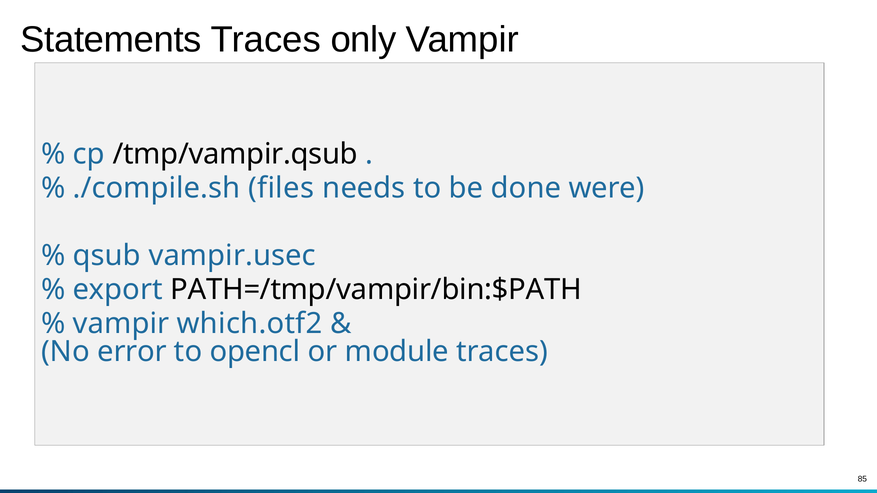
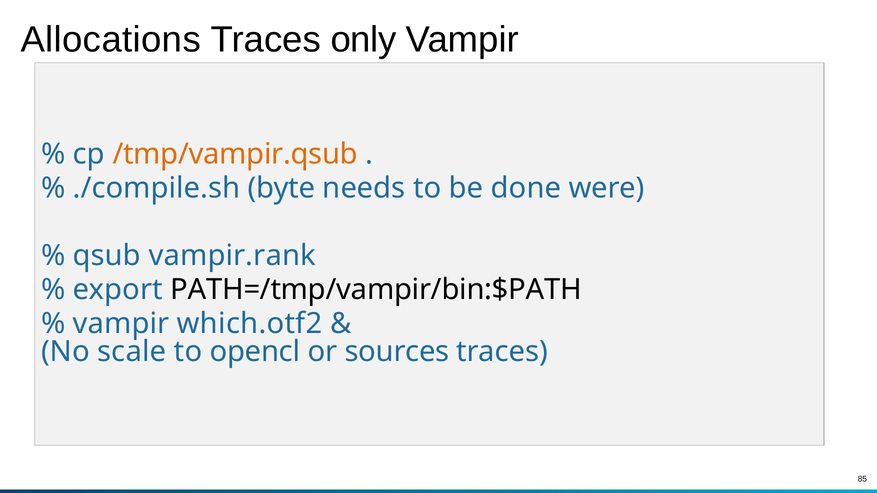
Statements: Statements -> Allocations (111, 40)
/tmp/vampir.qsub colour: black -> orange (235, 154)
files: files -> byte (281, 188)
vampir.usec: vampir.usec -> vampir.rank (232, 256)
error: error -> scale (132, 352)
module: module -> sources (397, 352)
